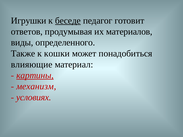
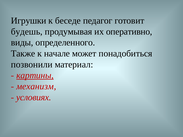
беседе underline: present -> none (68, 21)
ответов: ответов -> будешь (27, 32)
материалов: материалов -> оперативно (129, 32)
кошки: кошки -> начале (57, 54)
влияющие: влияющие -> позвонили (32, 65)
